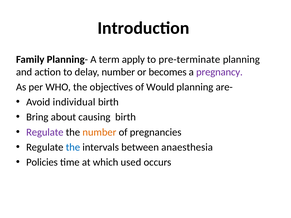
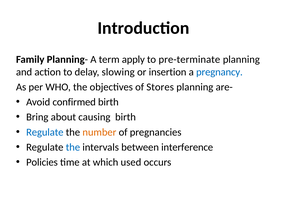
delay number: number -> slowing (118, 72)
becomes: becomes -> insertion (168, 72)
pregnancy colour: purple -> blue (219, 72)
Would: Would -> Stores (160, 87)
individual: individual -> confirmed (74, 102)
Regulate colour: purple -> blue (45, 132)
anaesthesia: anaesthesia -> interference (187, 147)
